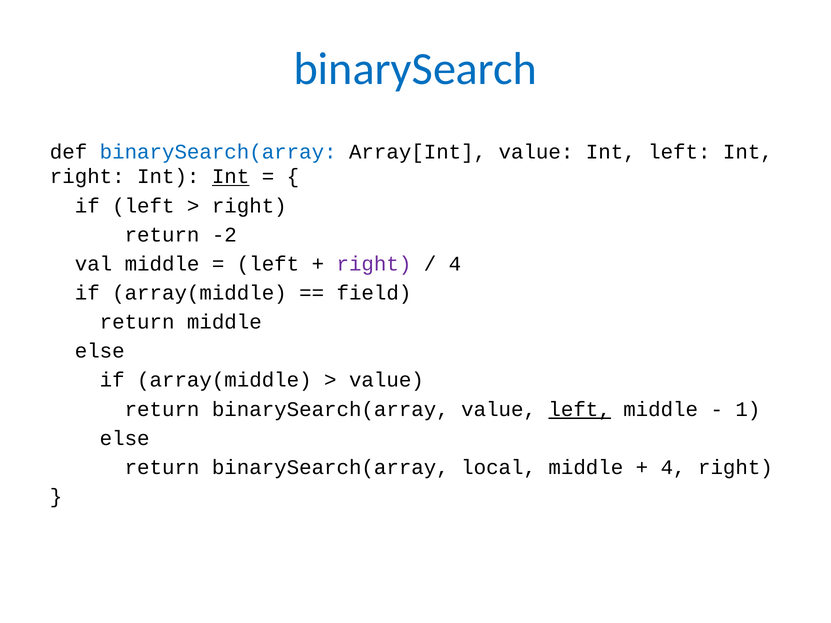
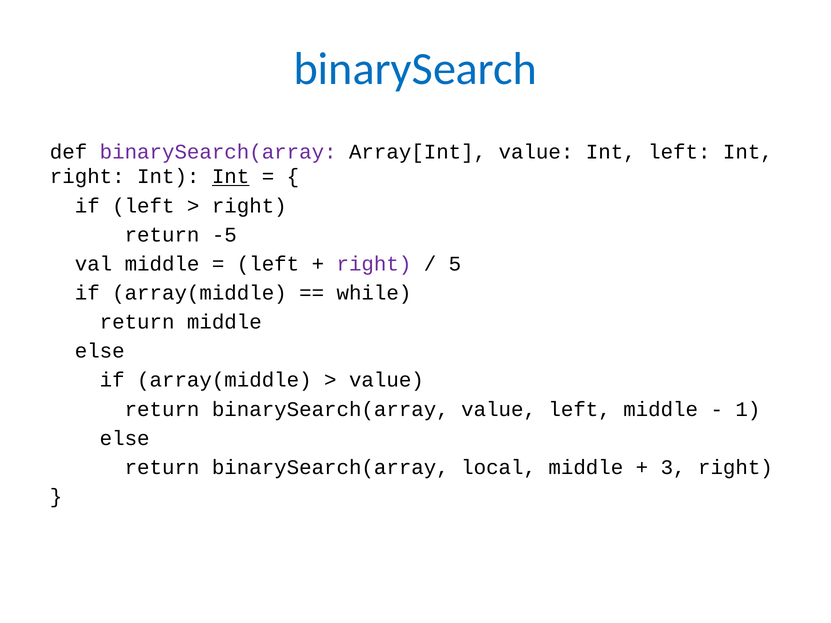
binarySearch(array colour: blue -> purple (218, 152)
-2: -2 -> -5 (224, 235)
4: 4 -> 5 (455, 264)
field: field -> while (374, 293)
left underline: present -> none (580, 409)
4: 4 -> 3 (673, 468)
